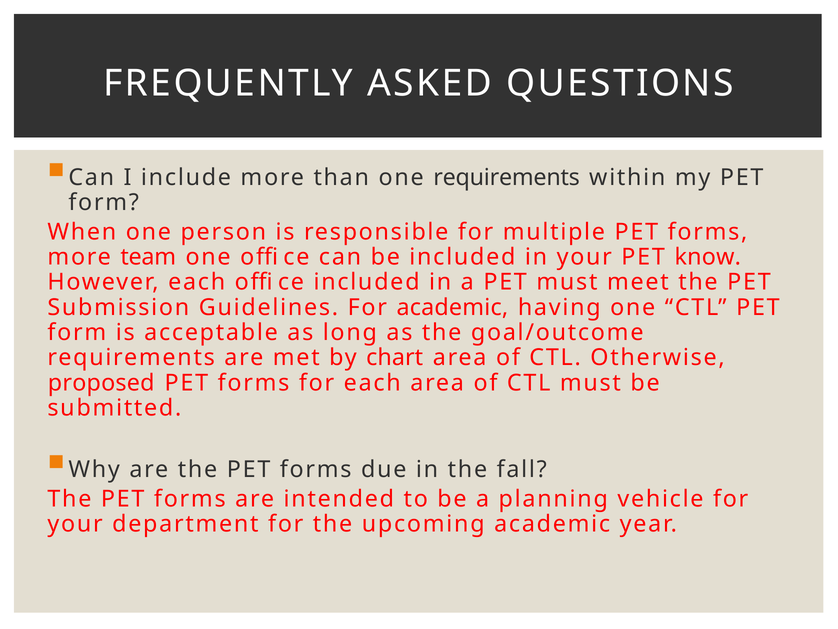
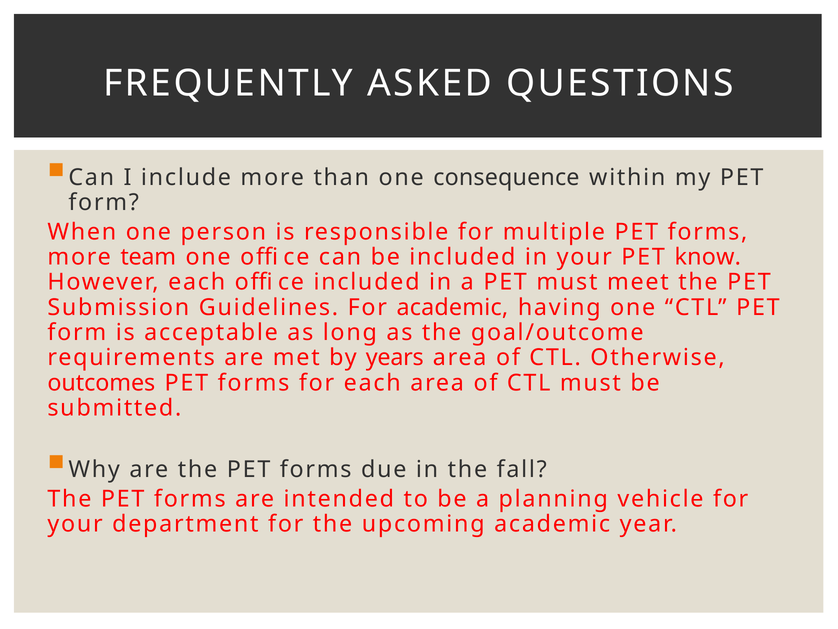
one requirements: requirements -> consequence (506, 177)
chart: chart -> years (395, 357)
proposed: proposed -> outcomes (101, 383)
